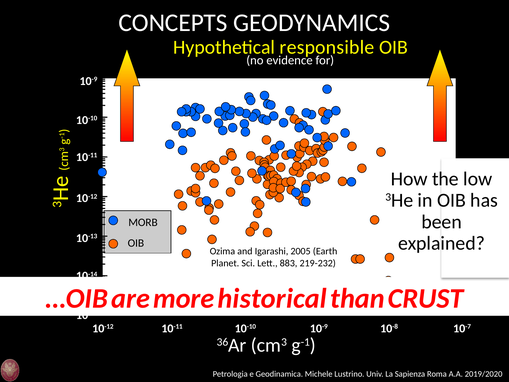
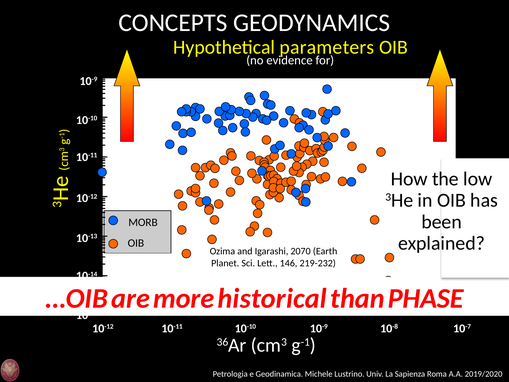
responsible: responsible -> parameters (327, 47)
2005: 2005 -> 2070 (301, 251)
883: 883 -> 146 (289, 263)
CRUST: CRUST -> PHASE (426, 298)
